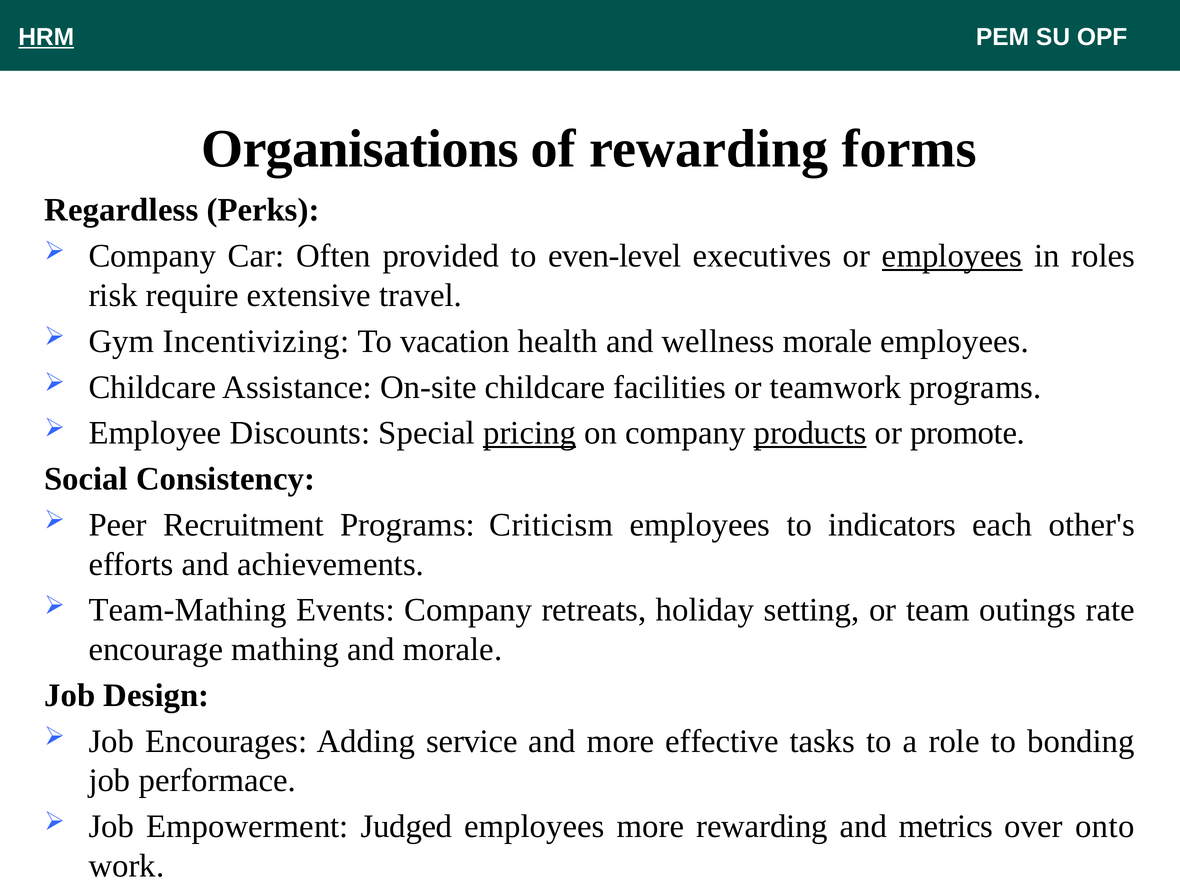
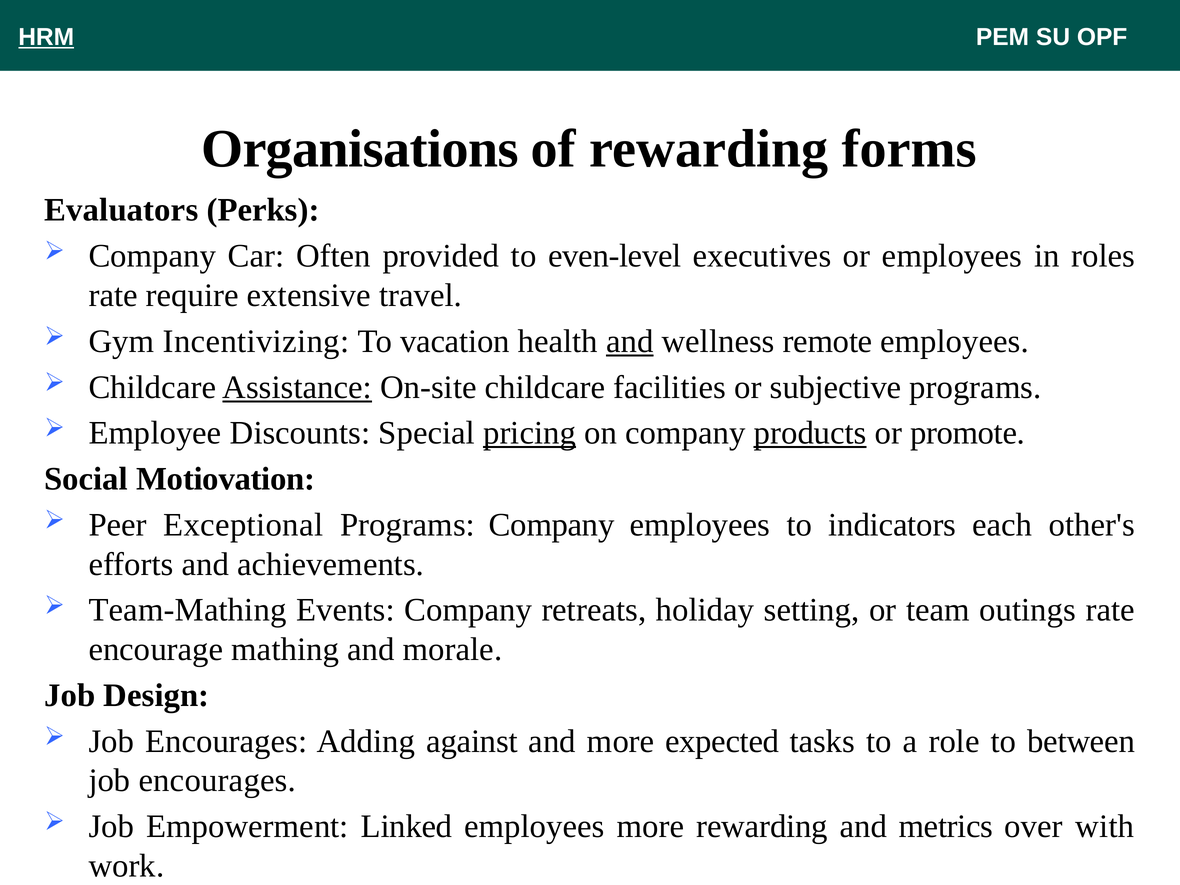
Regardless: Regardless -> Evaluators (121, 210)
employees underline: present -> none (952, 256)
risk: risk -> rate (113, 295)
and underline: none -> present (630, 341)
wellness morale: morale -> remote (828, 341)
Assistance underline: none -> present (297, 387)
teamwork: teamwork -> subjective (836, 387)
Consistency: Consistency -> Motiovation (226, 479)
Recruitment: Recruitment -> Exceptional (243, 525)
Programs Criticism: Criticism -> Company (552, 525)
service: service -> against (472, 741)
effective: effective -> expected (722, 741)
bonding: bonding -> between (1081, 741)
performace: performace -> encourages (217, 781)
Judged: Judged -> Linked (407, 827)
onto: onto -> with (1105, 827)
